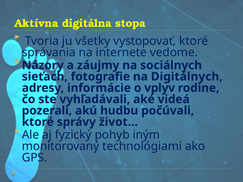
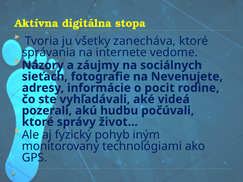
vystopovať: vystopovať -> zanecháva (145, 41)
Digitálnych: Digitálnych -> Nevenujete (187, 77)
vplyv: vplyv -> pocit (160, 88)
